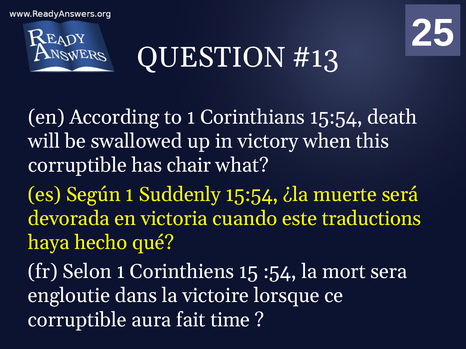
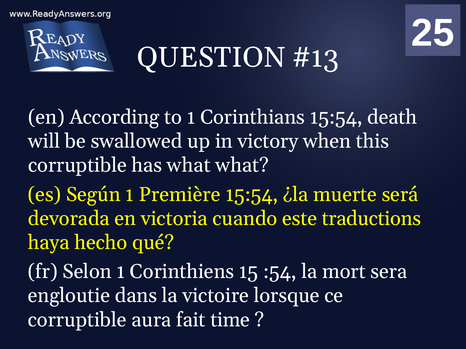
has chair: chair -> what (189, 166)
Suddenly: Suddenly -> Première (180, 195)
